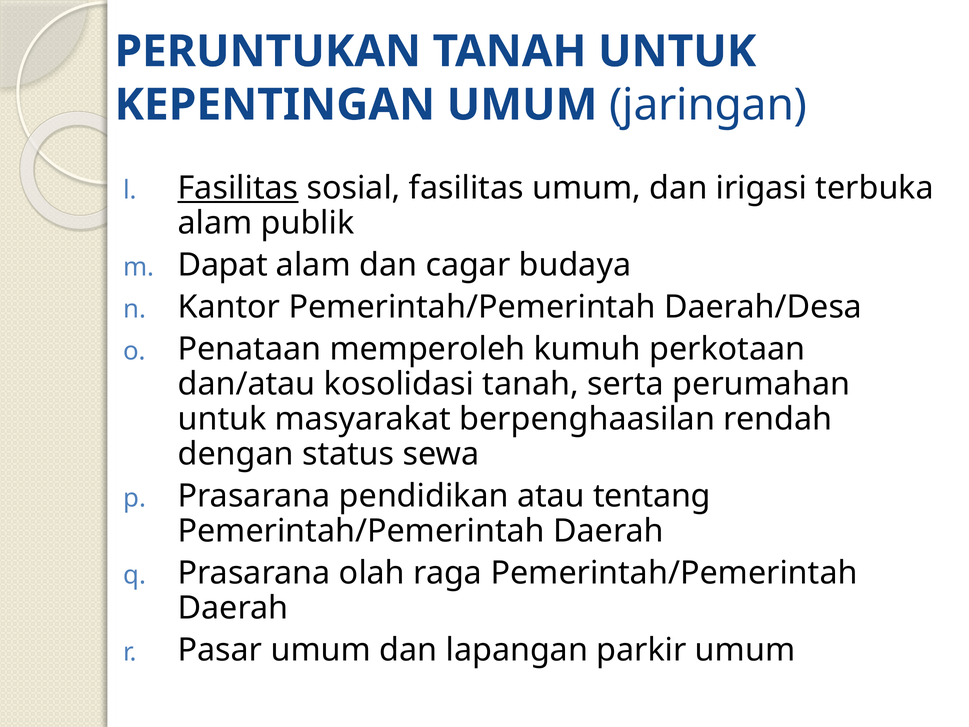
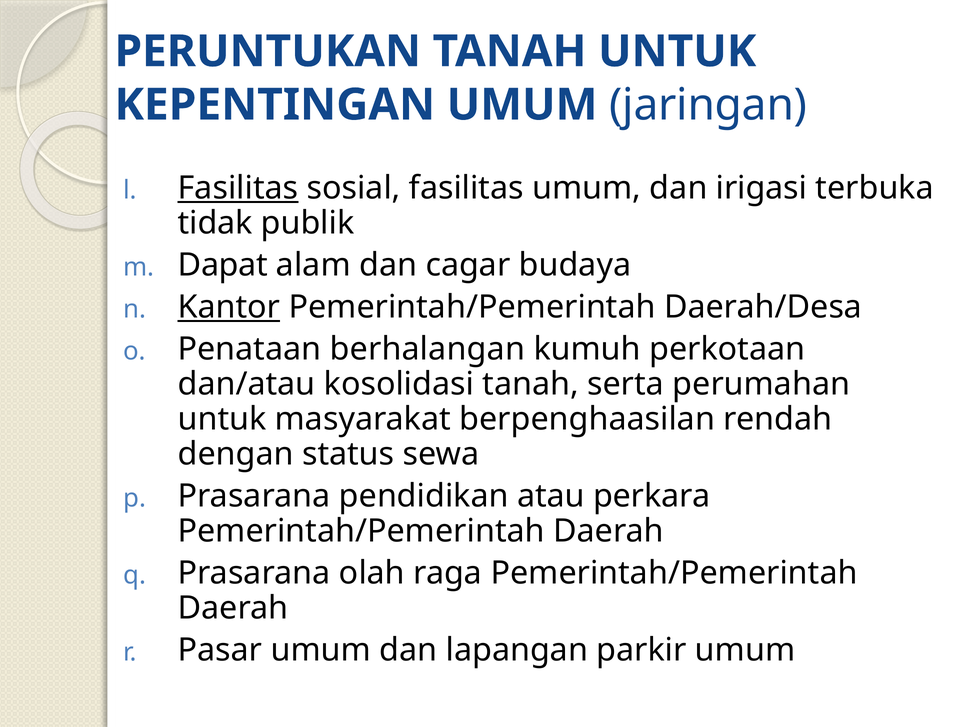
alam: alam -> tidak (215, 223)
Kantor underline: none -> present (229, 307)
memperoleh: memperoleh -> berhalangan (427, 349)
tentang: tentang -> perkara (652, 496)
